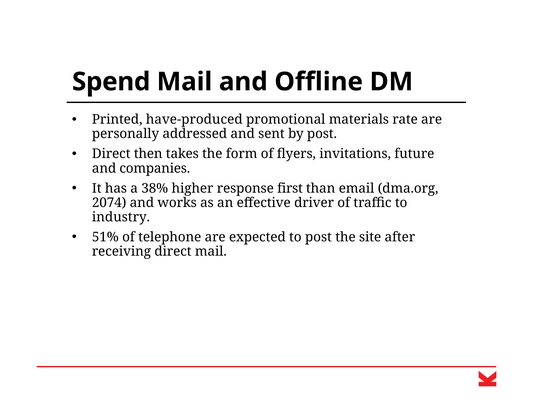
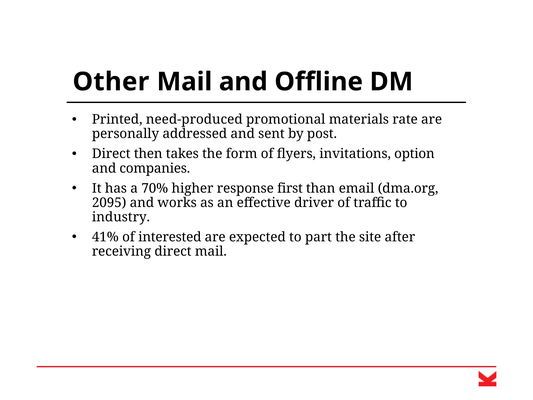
Spend: Spend -> Other (111, 82)
have-produced: have-produced -> need-produced (194, 119)
future: future -> option (414, 154)
38%: 38% -> 70% (155, 188)
2074: 2074 -> 2095 (109, 203)
51%: 51% -> 41% (105, 237)
telephone: telephone -> interested (170, 237)
to post: post -> part (318, 237)
